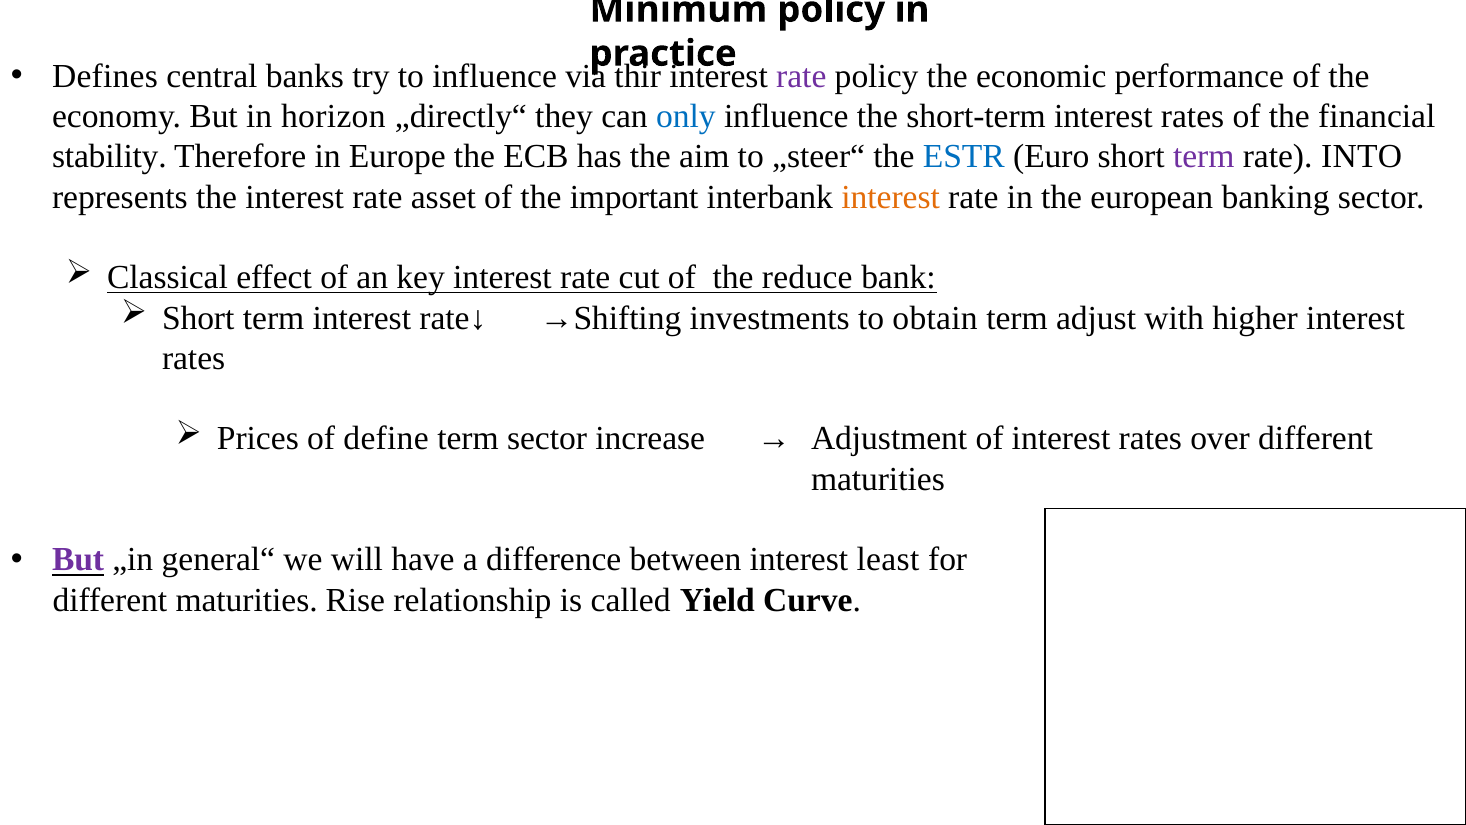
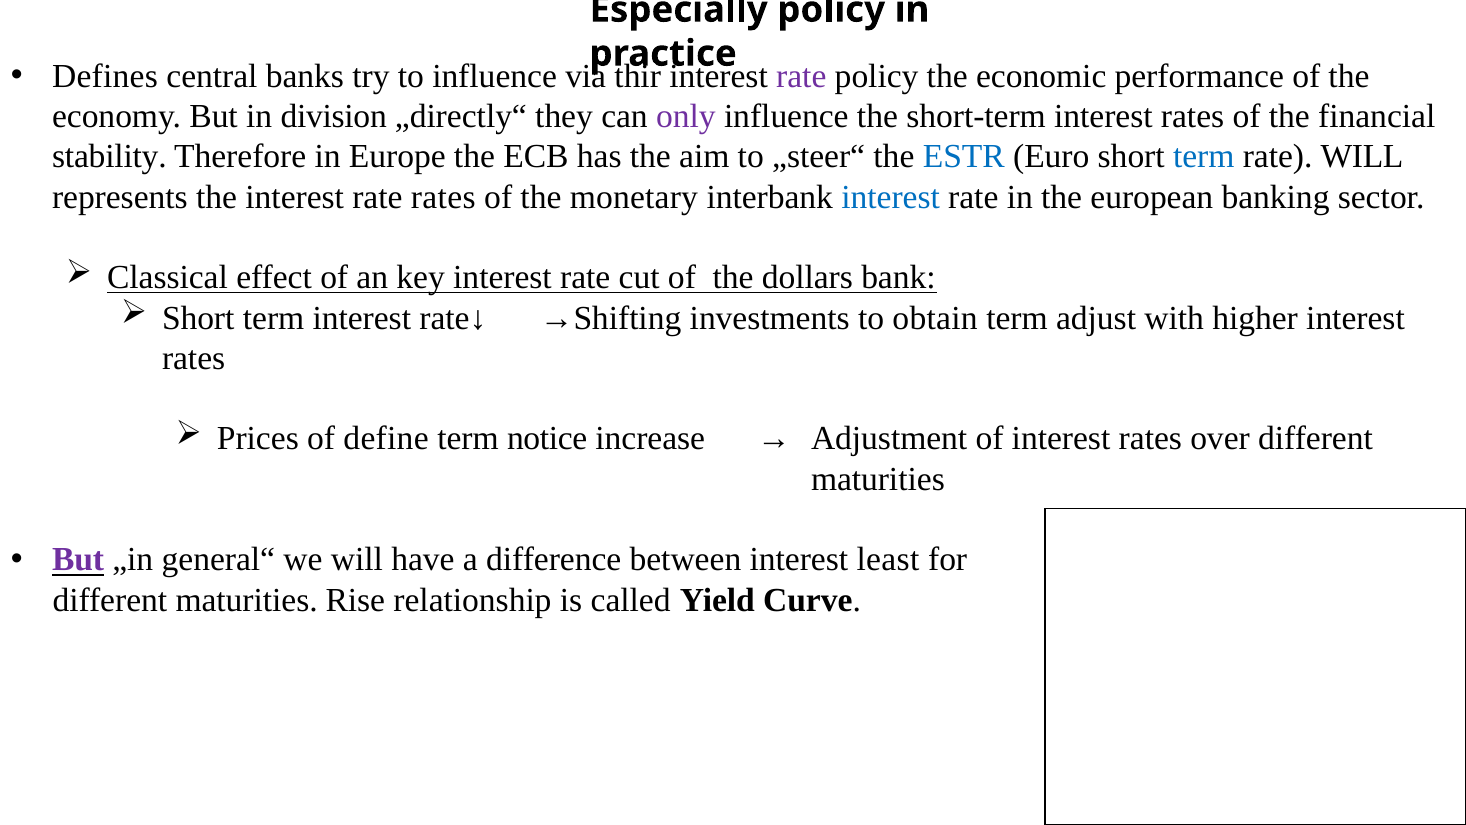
Minimum: Minimum -> Especially (679, 10)
horizon: horizon -> division (334, 116)
only colour: blue -> purple (686, 116)
term colour: purple -> blue (1204, 157)
rate INTO: INTO -> WILL (1362, 157)
rate asset: asset -> rates (443, 197)
important: important -> monetary (634, 197)
interest colour: orange -> blue (891, 197)
reduce: reduce -> dollars (807, 277)
term sector: sector -> notice (547, 439)
